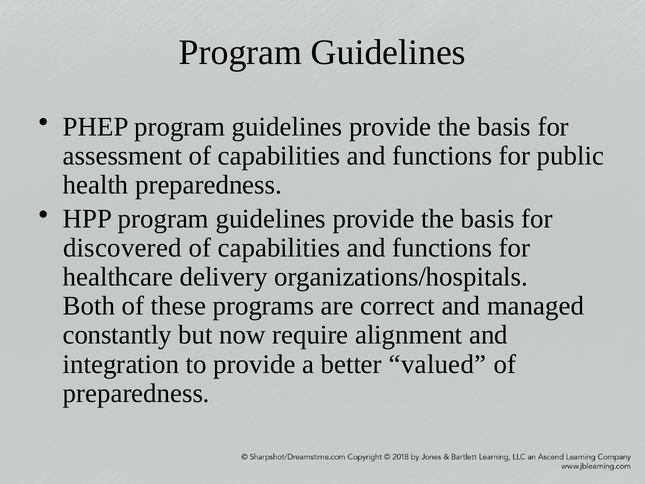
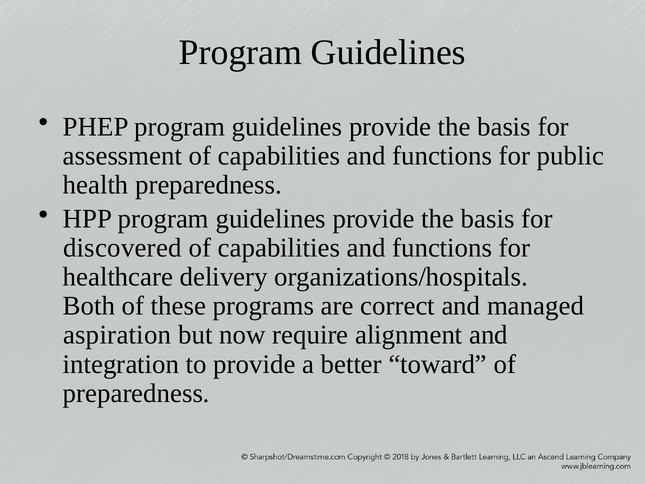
constantly: constantly -> aspiration (117, 335)
valued: valued -> toward (438, 364)
